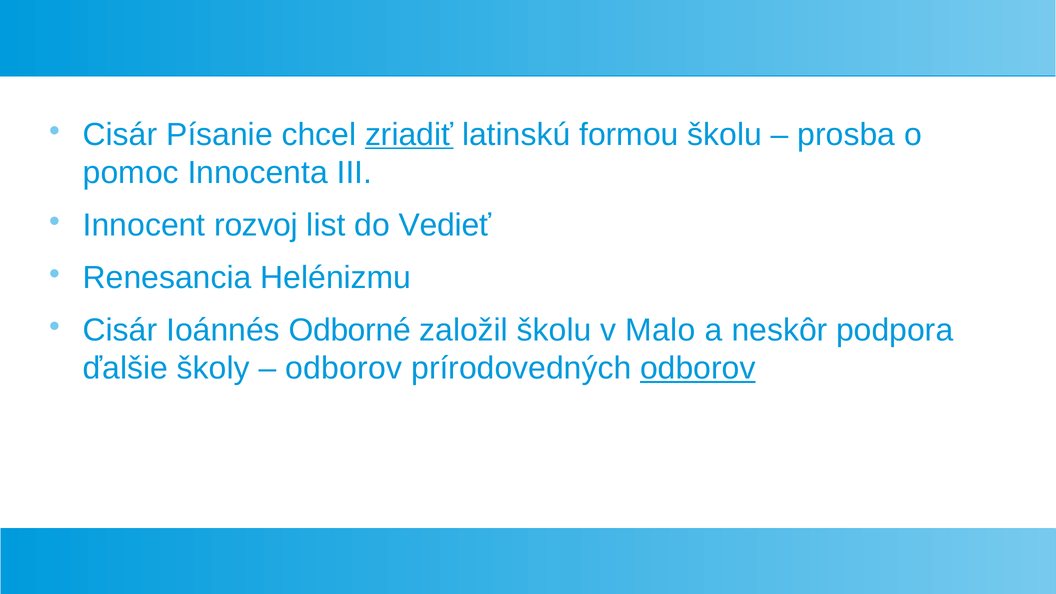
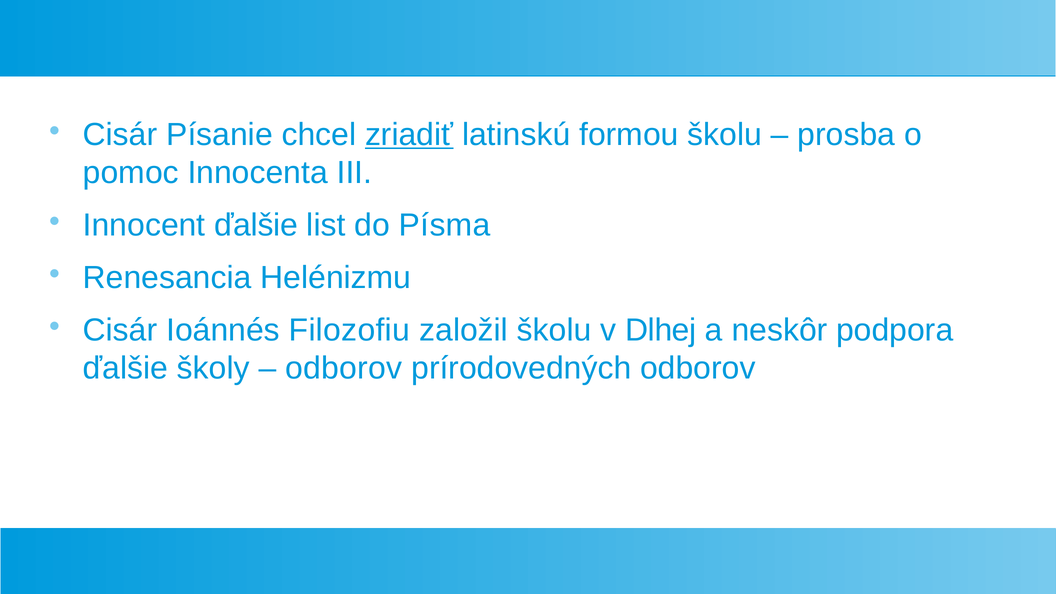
Innocent rozvoj: rozvoj -> ďalšie (256, 225)
Vedieť: Vedieť -> Písma (445, 225)
Odborné: Odborné -> Filozofiu (349, 330)
Malo: Malo -> Dlhej (661, 330)
odborov underline: present -> none (698, 368)
